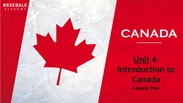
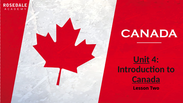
Canada underline: none -> present (146, 79)
